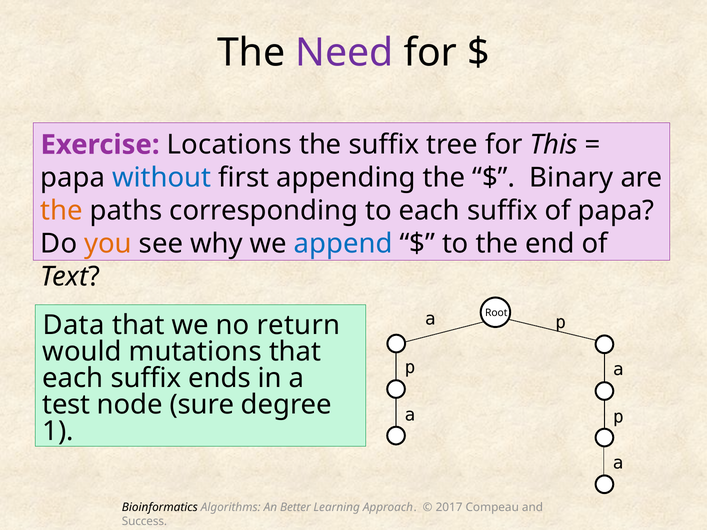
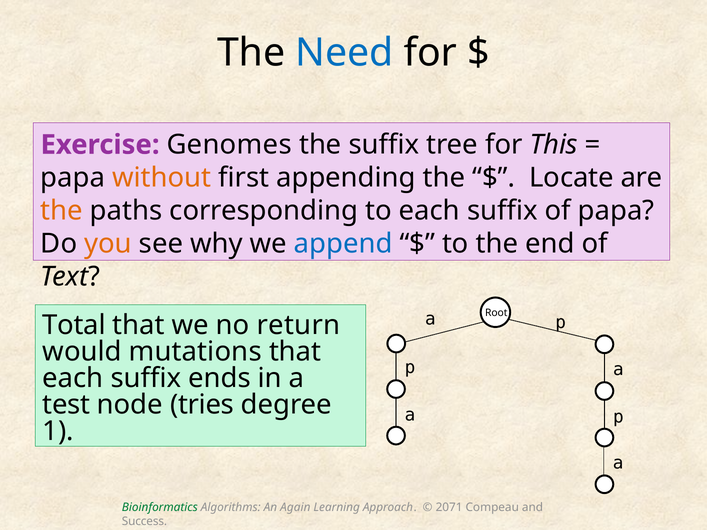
Need colour: purple -> blue (345, 53)
Locations: Locations -> Genomes (229, 145)
without colour: blue -> orange (162, 178)
Binary: Binary -> Locate (571, 178)
Data: Data -> Total (74, 326)
sure: sure -> tries (202, 405)
Bioinformatics colour: black -> green (160, 507)
Better: Better -> Again (295, 507)
2017: 2017 -> 2071 (449, 507)
